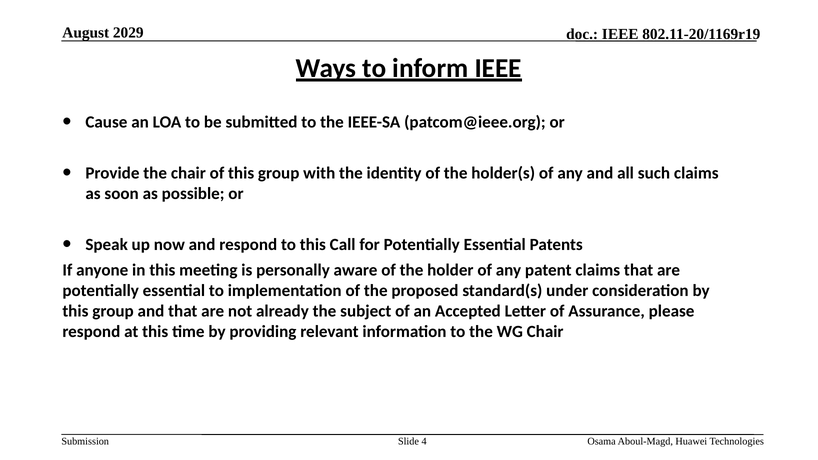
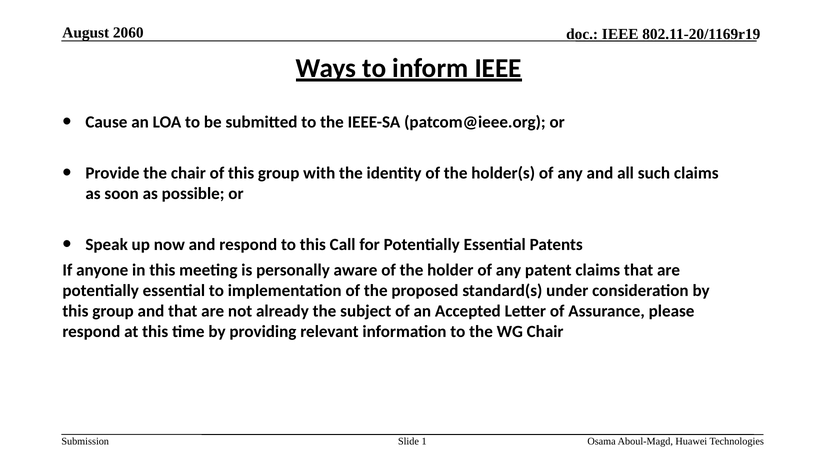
2029: 2029 -> 2060 (128, 33)
4: 4 -> 1 (424, 441)
